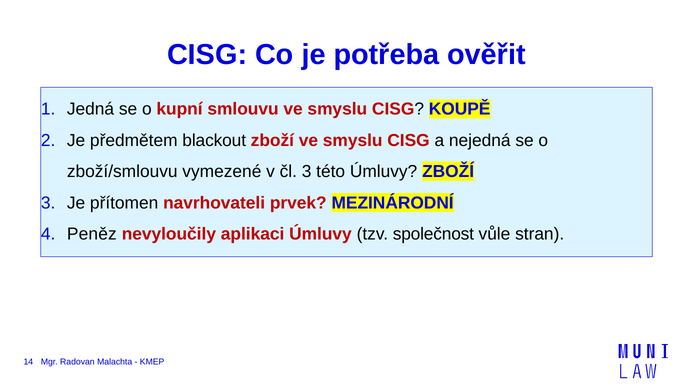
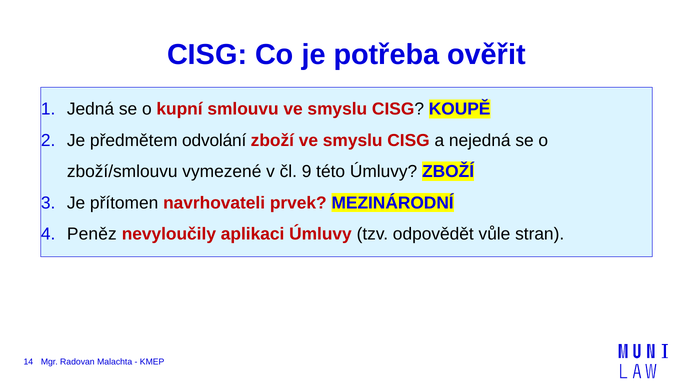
blackout: blackout -> odvolání (214, 140)
čl 3: 3 -> 9 (307, 172)
společnost: společnost -> odpovědět (433, 234)
